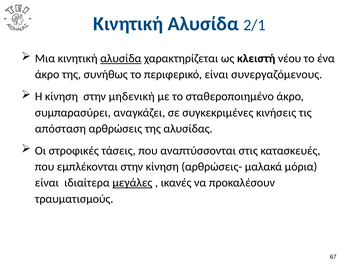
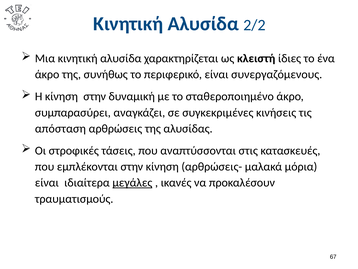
2/1: 2/1 -> 2/2 (254, 25)
αλυσίδα underline: present -> none (121, 58)
νέου: νέου -> ίδιες (290, 58)
μηδενική: μηδενική -> δυναμική (132, 96)
